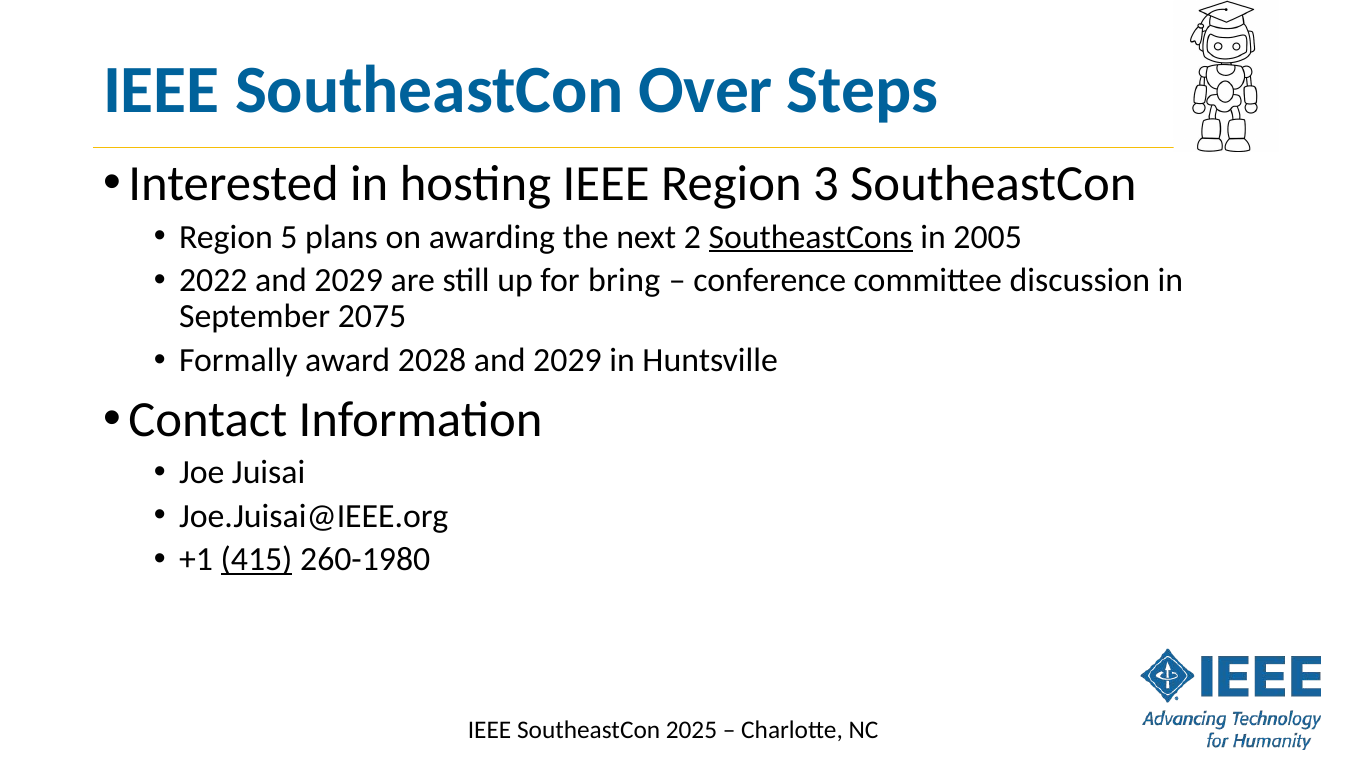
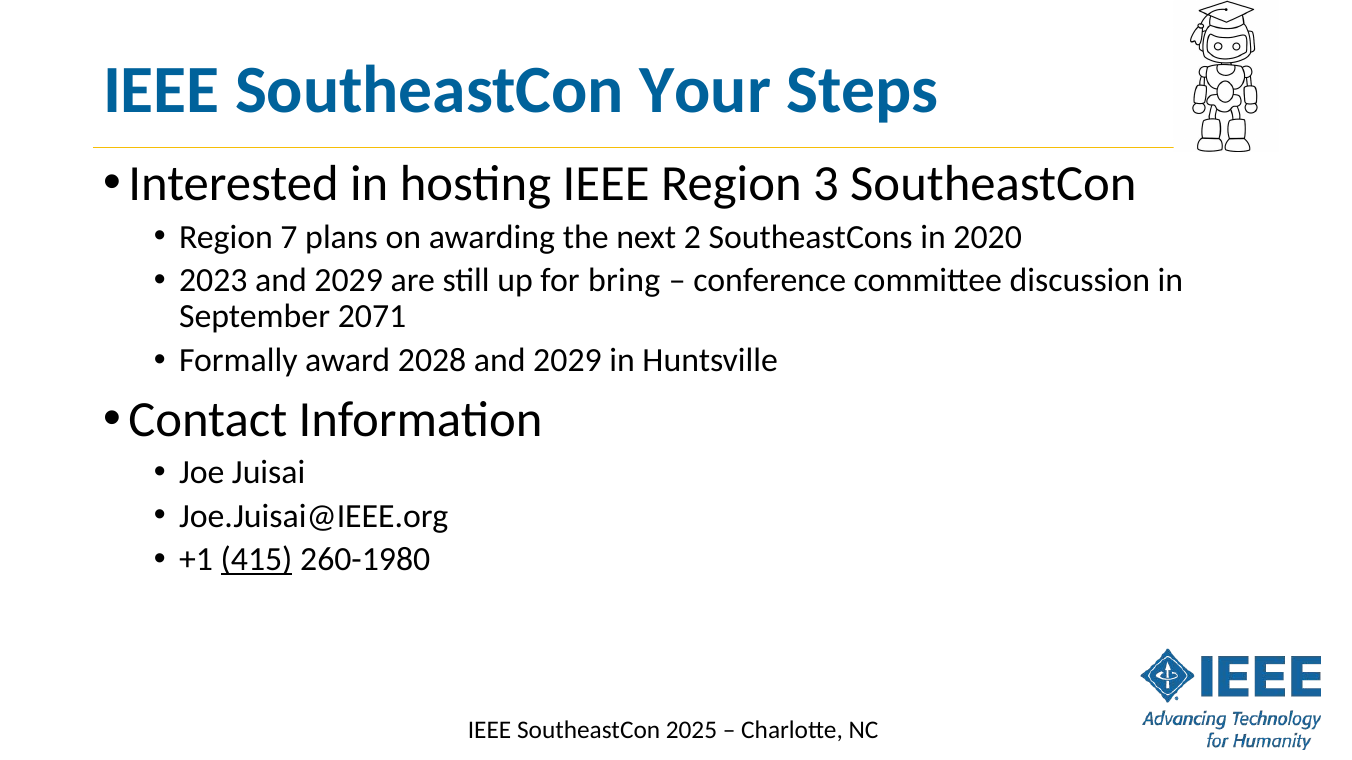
Over: Over -> Your (705, 91)
5: 5 -> 7 (289, 237)
SoutheastCons underline: present -> none (811, 237)
2005: 2005 -> 2020 (988, 237)
2022: 2022 -> 2023 (213, 281)
2075: 2075 -> 2071 (372, 317)
